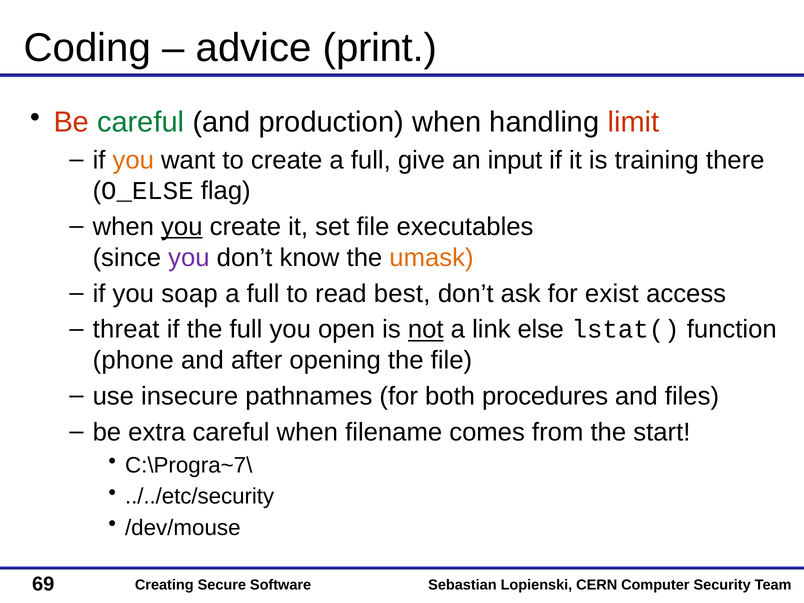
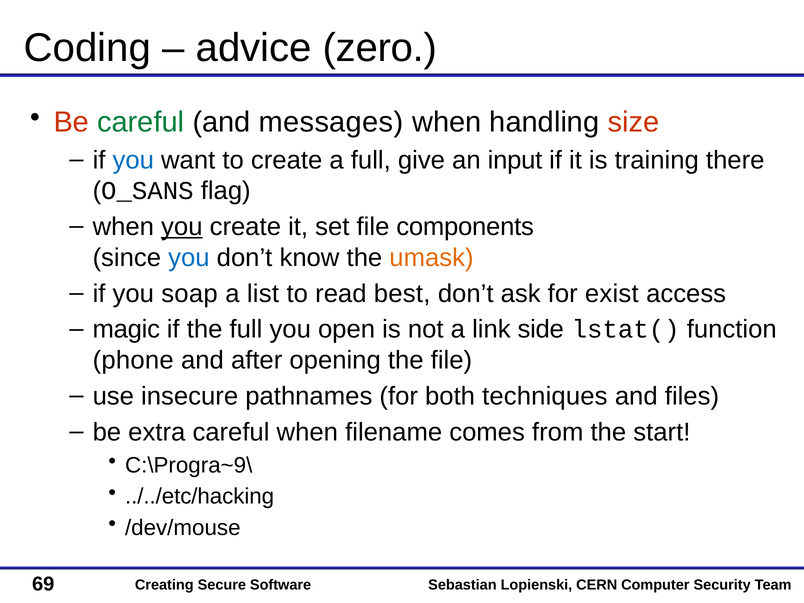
print: print -> zero (380, 48)
production: production -> messages (331, 122)
limit: limit -> size (634, 122)
you colour: orange -> blue (133, 160)
O_ELSE: O_ELSE -> O_SANS (147, 191)
executables: executables -> components (465, 227)
you colour: purple -> blue (189, 258)
full: full -> list (263, 294)
threat: threat -> magic (126, 329)
not underline: present -> none (426, 329)
else: else -> side (541, 329)
procedures: procedures -> techniques (545, 396)
C:\Progra~7\: C:\Progra~7\ -> C:\Progra~9\ (189, 465)
../../etc/security: ../../etc/security -> ../../etc/hacking (200, 496)
